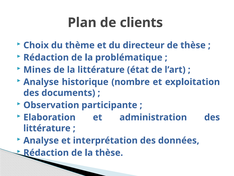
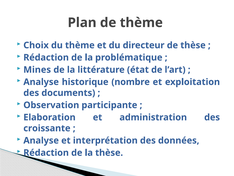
de clients: clients -> thème (141, 23)
littérature: littérature -> croissante (47, 128)
